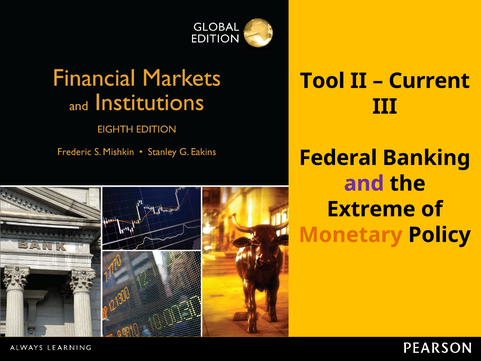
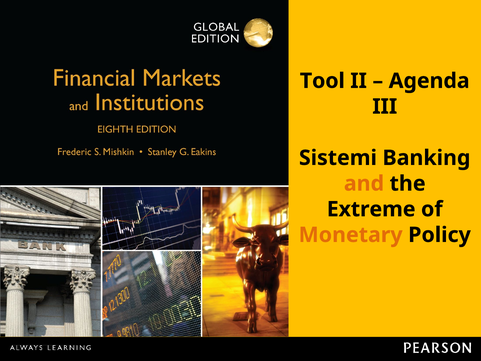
Current: Current -> Agenda (429, 81)
Federal: Federal -> Sistemi (338, 158)
and colour: purple -> orange (364, 183)
